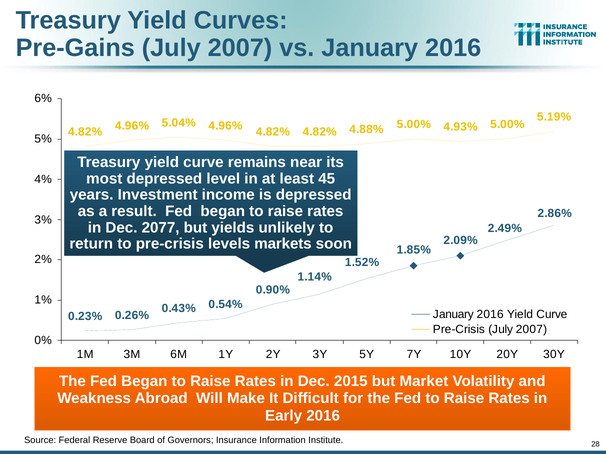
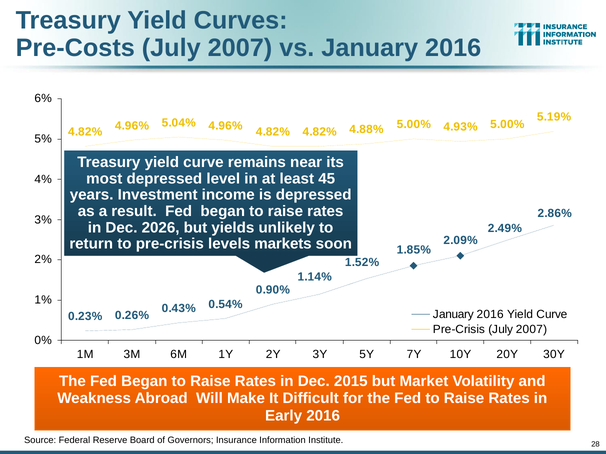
Pre-Gains: Pre-Gains -> Pre-Costs (75, 48)
2077: 2077 -> 2026 (161, 228)
